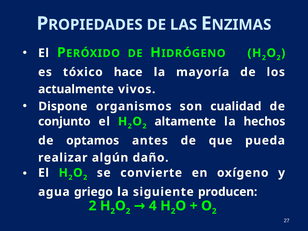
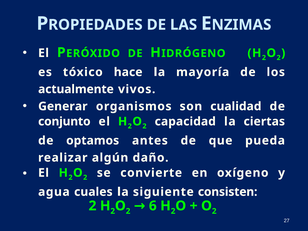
Dispone: Dispone -> Generar (63, 106)
altamente: altamente -> capacidad (185, 121)
hechos: hechos -> ciertas (264, 121)
griego: griego -> cuales (93, 192)
producen: producen -> consisten (228, 192)
4: 4 -> 6 (153, 206)
